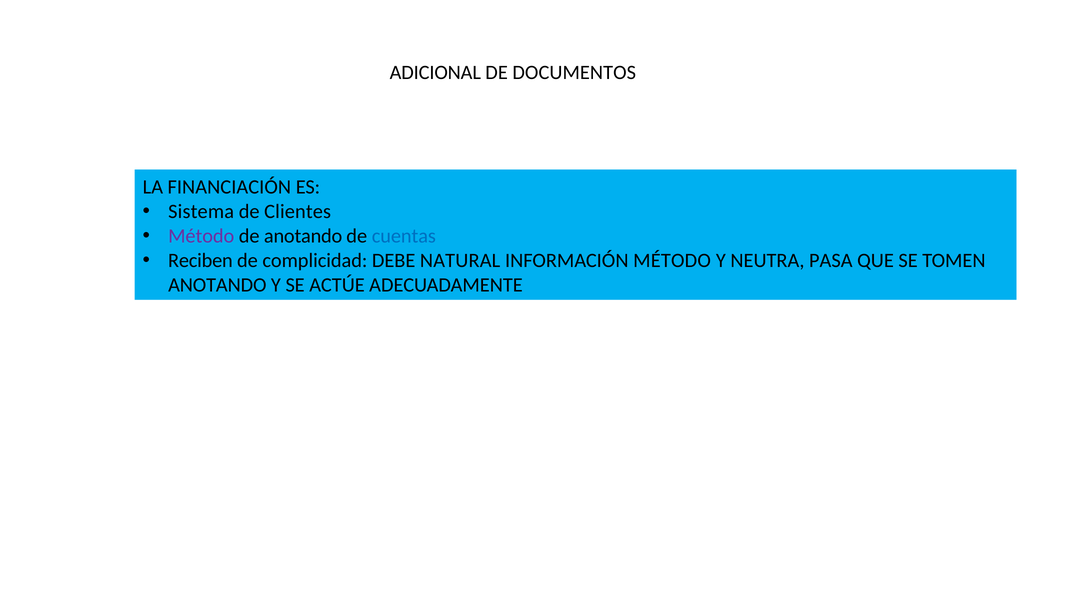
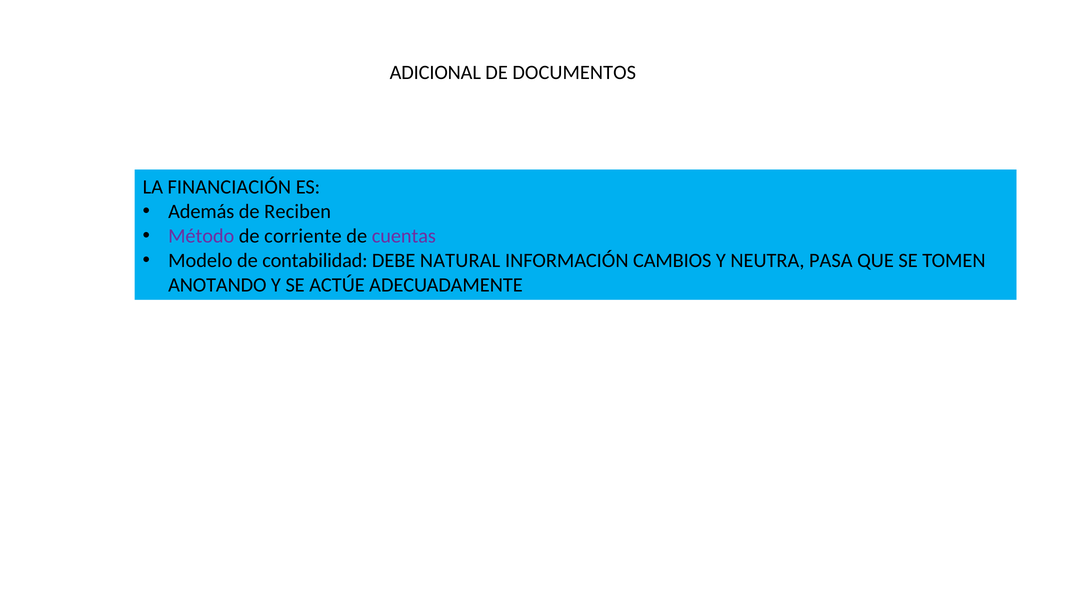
Sistema: Sistema -> Además (201, 211)
Clientes: Clientes -> Reciben (298, 211)
de anotando: anotando -> corriente (303, 236)
cuentas colour: blue -> purple (404, 236)
Reciben: Reciben -> Modelo (200, 260)
complicidad: complicidad -> contabilidad (315, 260)
INFORMACIÓN MÉTODO: MÉTODO -> CAMBIOS (672, 260)
